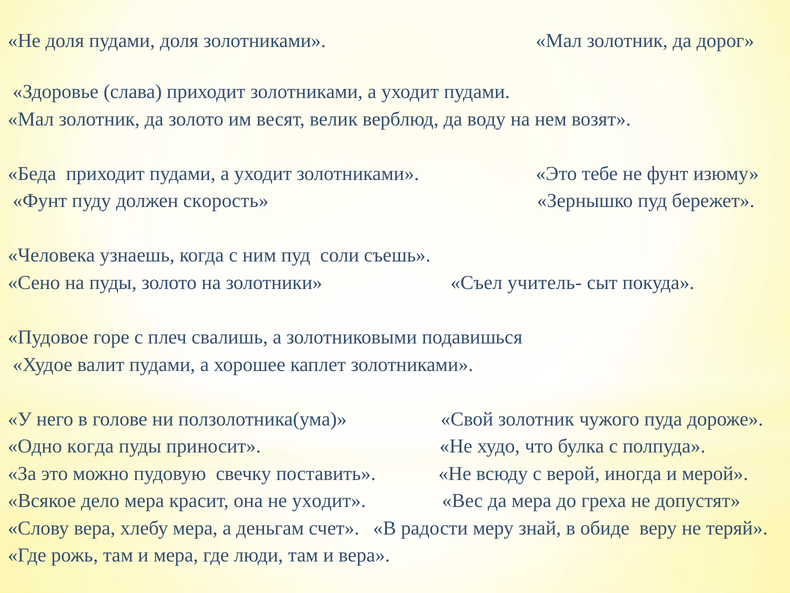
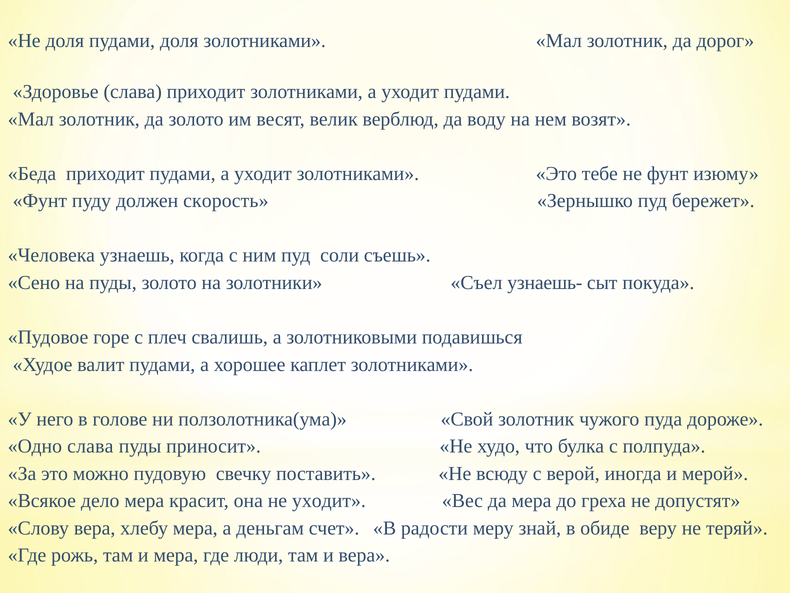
учитель-: учитель- -> узнаешь- (545, 282)
Одно когда: когда -> слава (90, 446)
